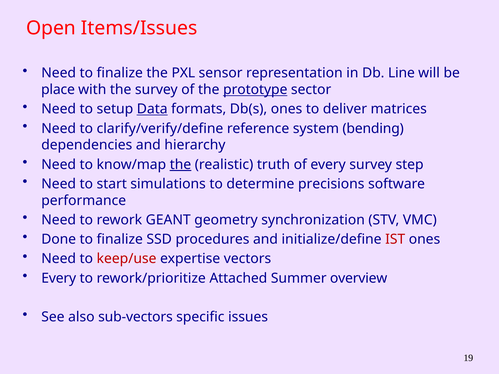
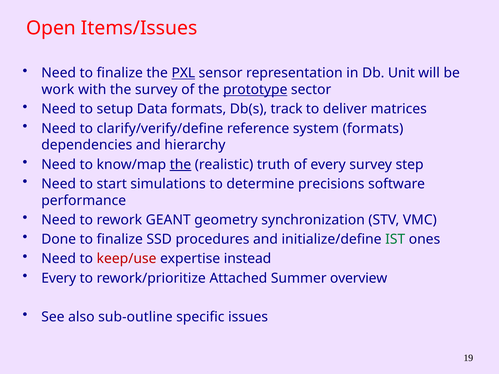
PXL underline: none -> present (183, 73)
Line: Line -> Unit (401, 73)
place: place -> work (58, 90)
Data underline: present -> none (152, 109)
Db(s ones: ones -> track (287, 109)
system bending: bending -> formats (373, 129)
IST colour: red -> green (395, 239)
vectors: vectors -> instead (248, 259)
sub-vectors: sub-vectors -> sub-outline (135, 317)
